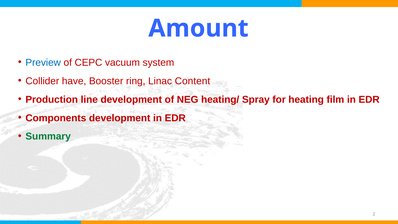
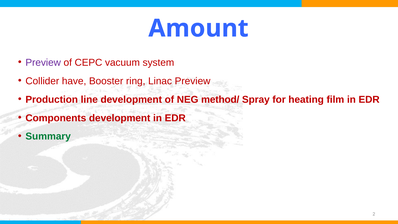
Preview colour: blue -> purple (43, 62)
Linac Content: Content -> Preview (193, 81)
heating/: heating/ -> method/ (220, 99)
